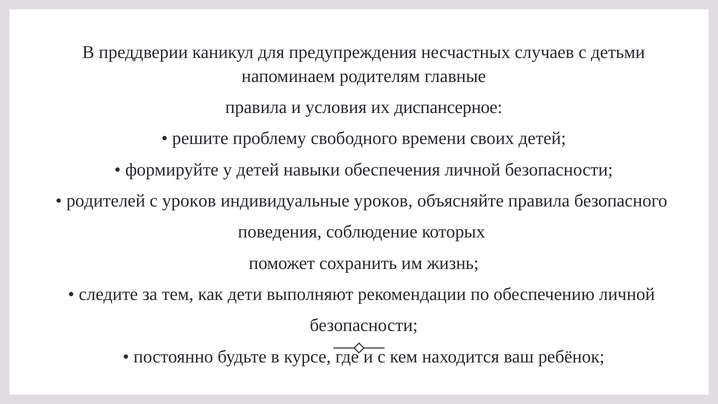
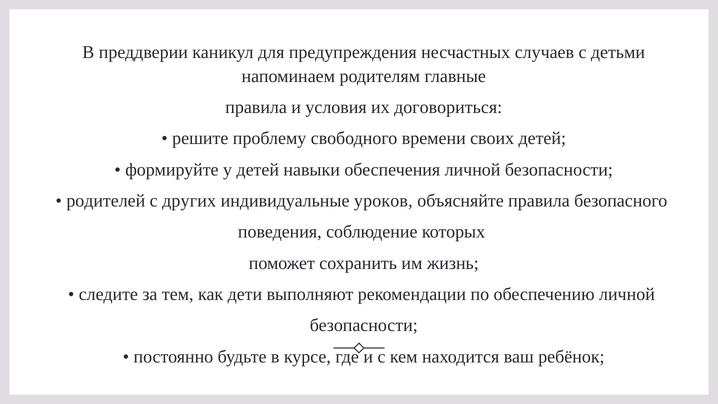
диспансерное: диспансерное -> договориться (448, 107)
с уроков: уроков -> других (189, 201)
